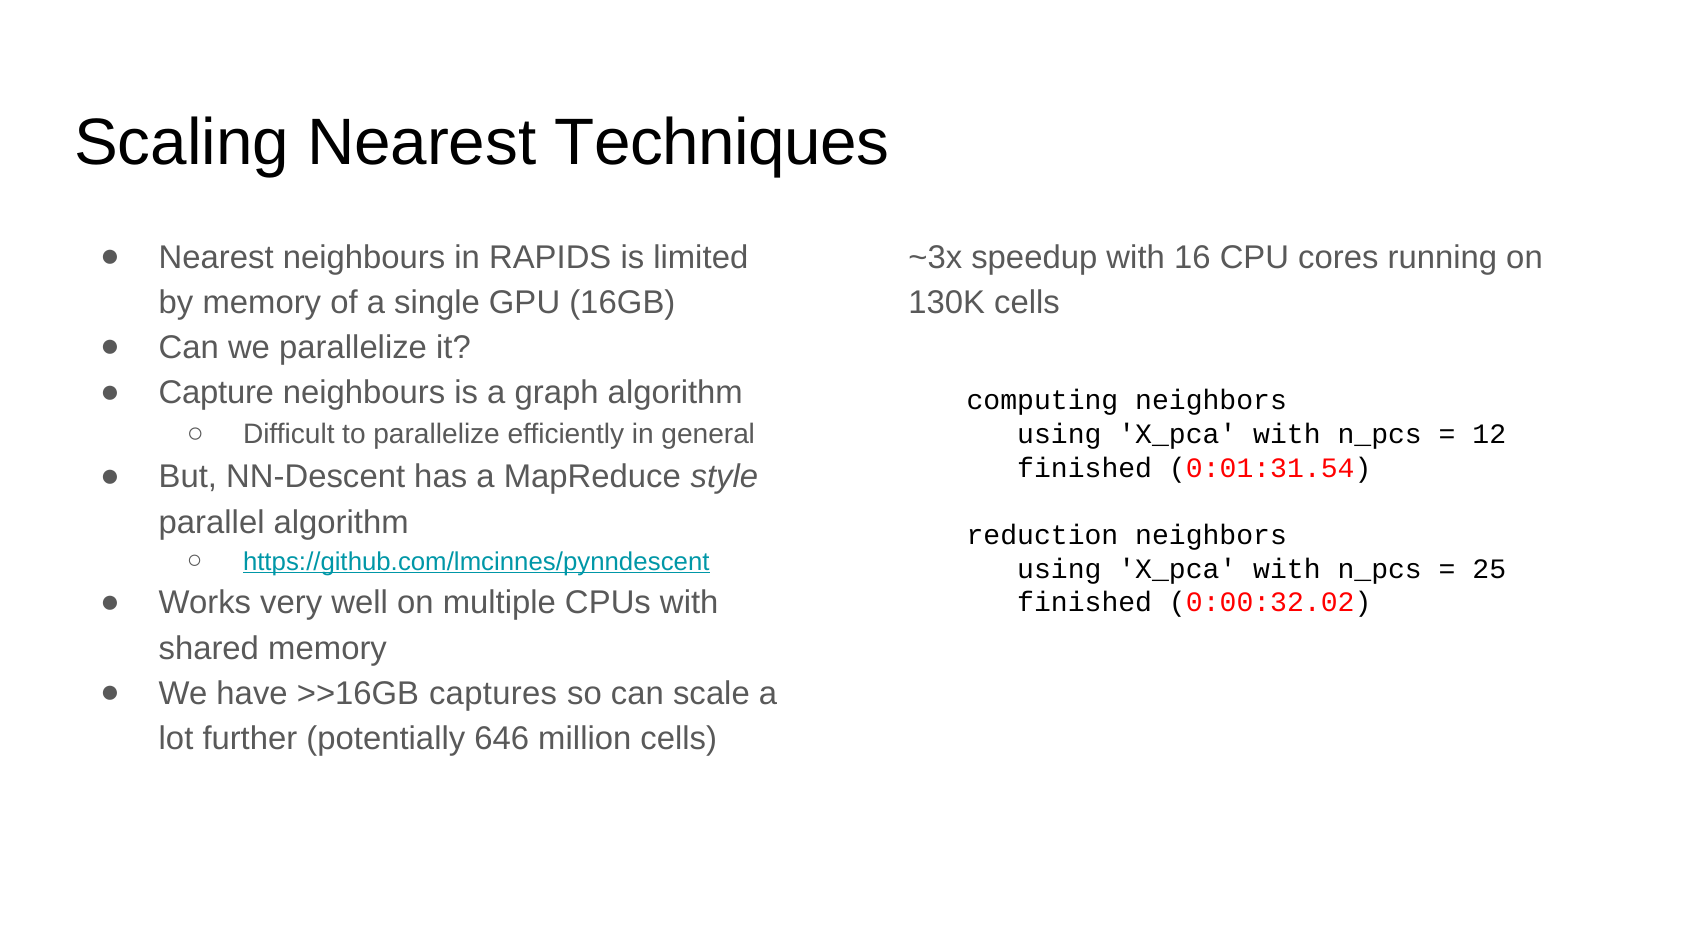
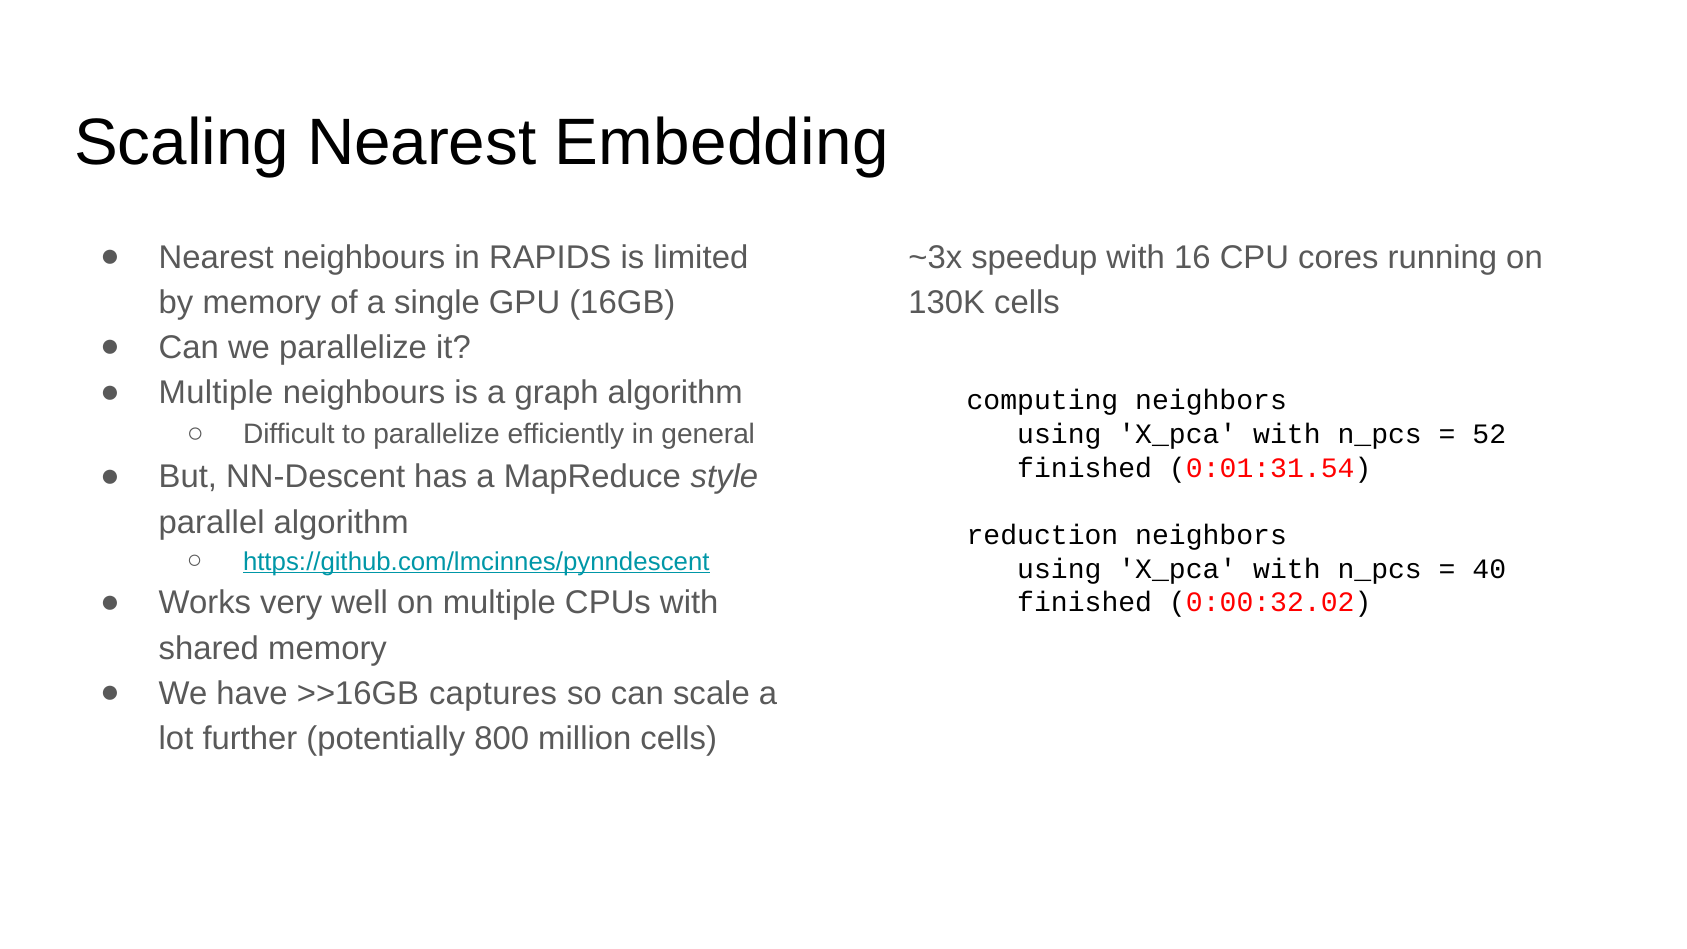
Techniques: Techniques -> Embedding (722, 143)
Capture: Capture -> Multiple (216, 393)
12: 12 -> 52 (1489, 434)
25: 25 -> 40 (1489, 569)
646: 646 -> 800 (502, 739)
